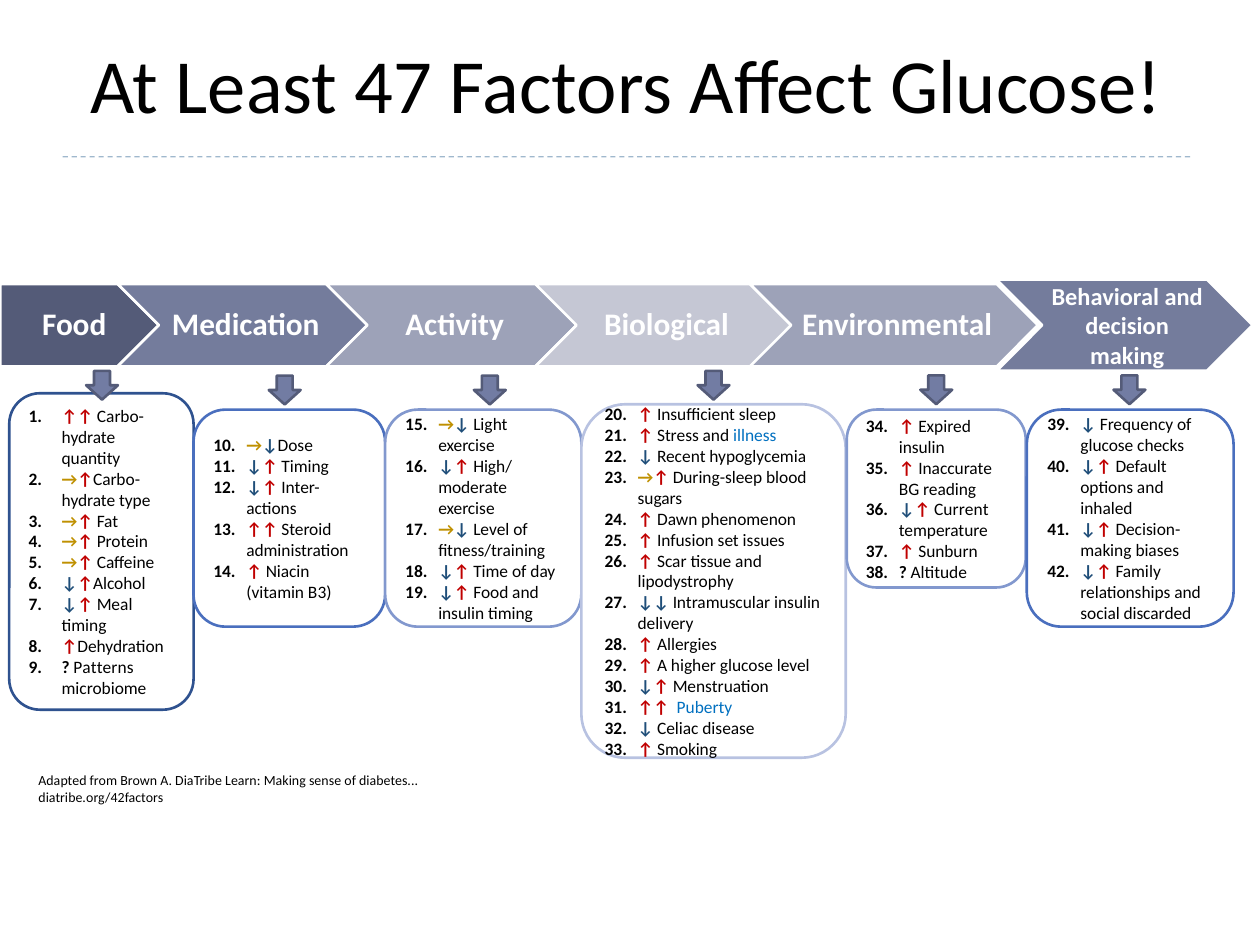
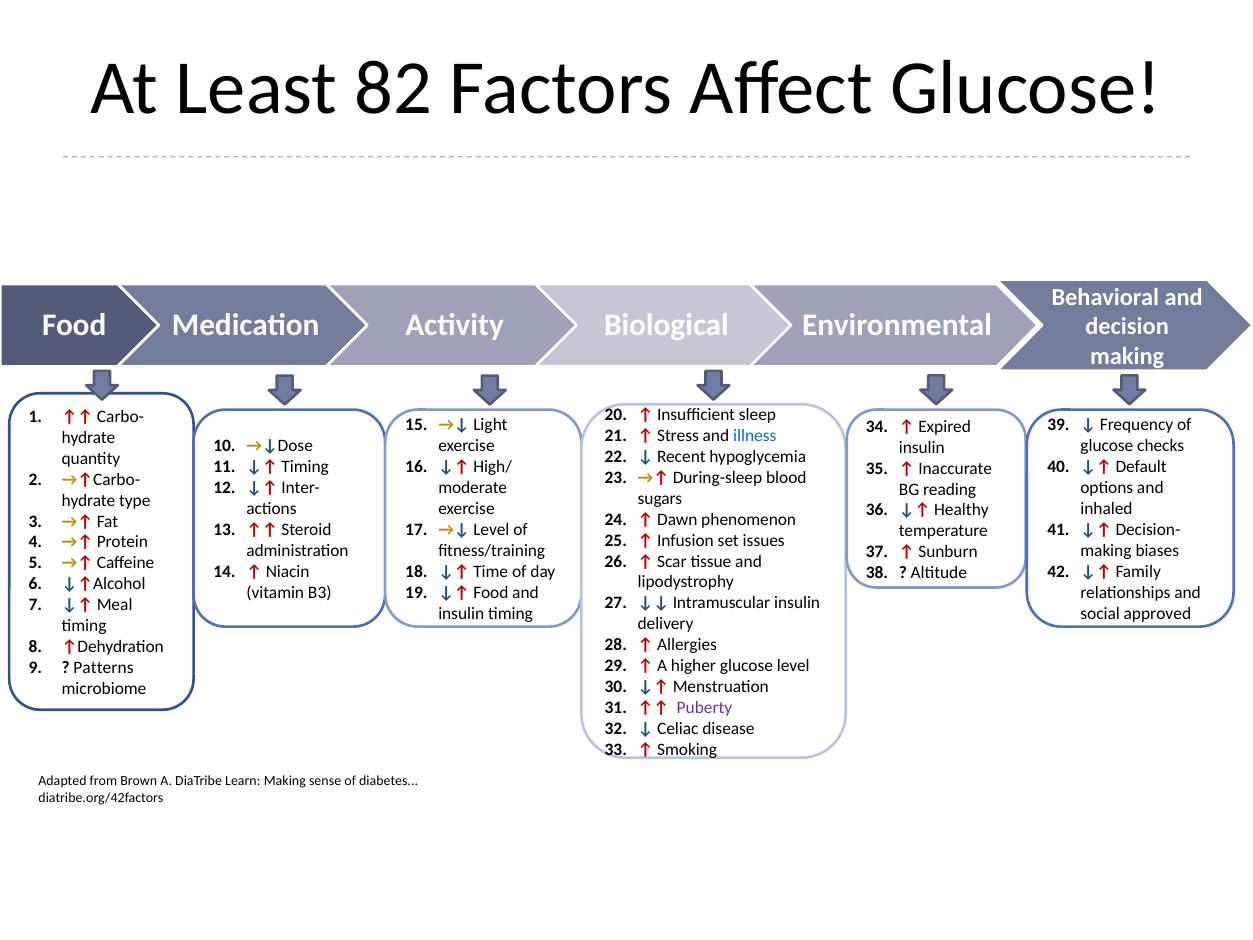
47: 47 -> 82 (393, 88)
Current: Current -> Healthy (961, 510)
discarded: discarded -> approved (1157, 613)
Puberty colour: blue -> purple (704, 708)
